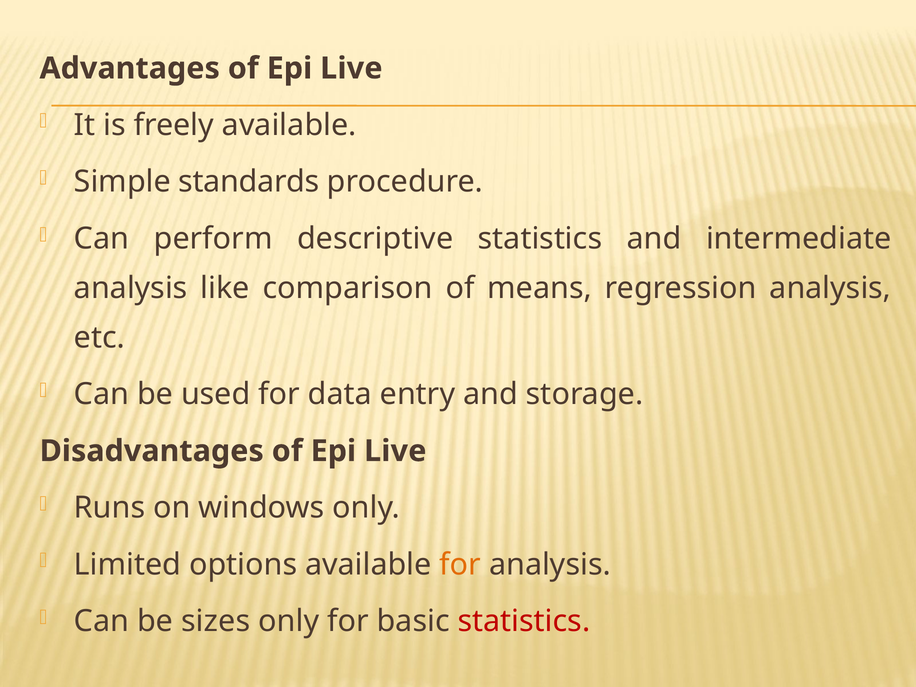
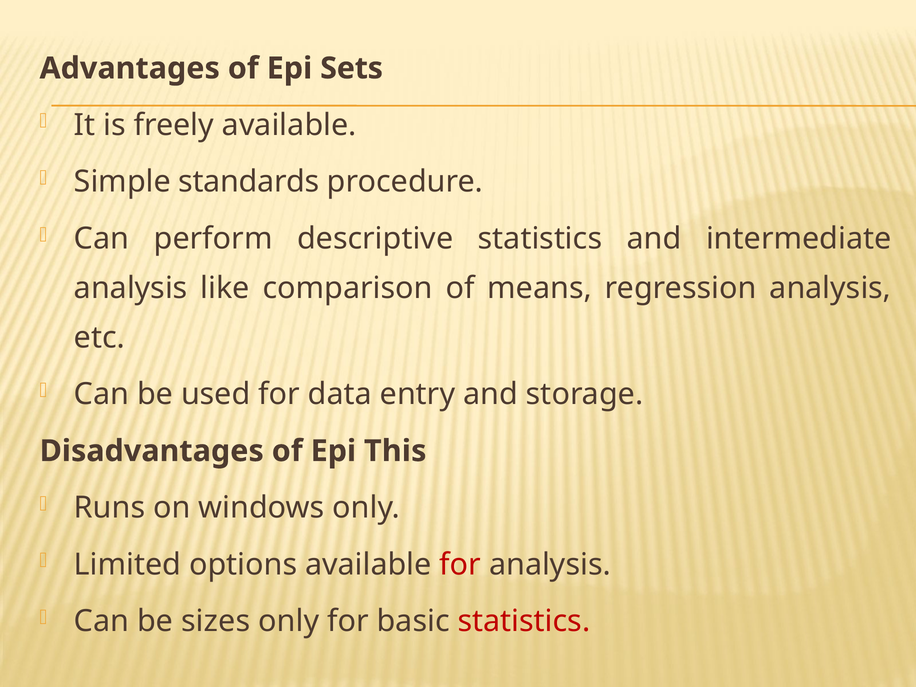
Advantages of Epi Live: Live -> Sets (352, 68)
Disadvantages of Epi Live: Live -> This (395, 451)
for colour: orange -> red (460, 565)
